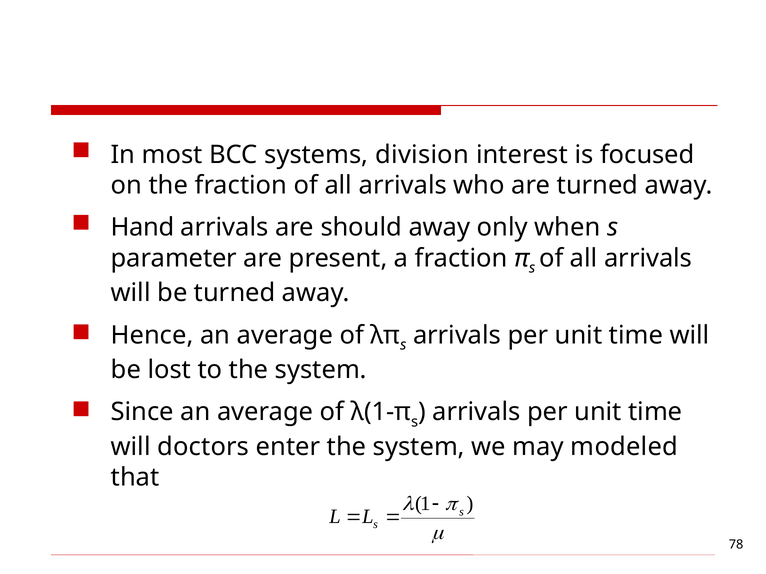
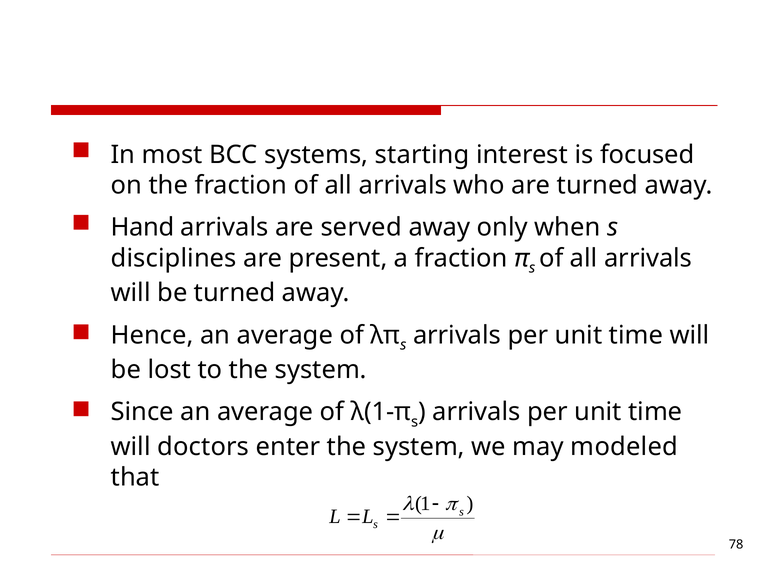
division: division -> starting (422, 155)
should: should -> served (361, 228)
parameter: parameter -> disciplines (174, 258)
